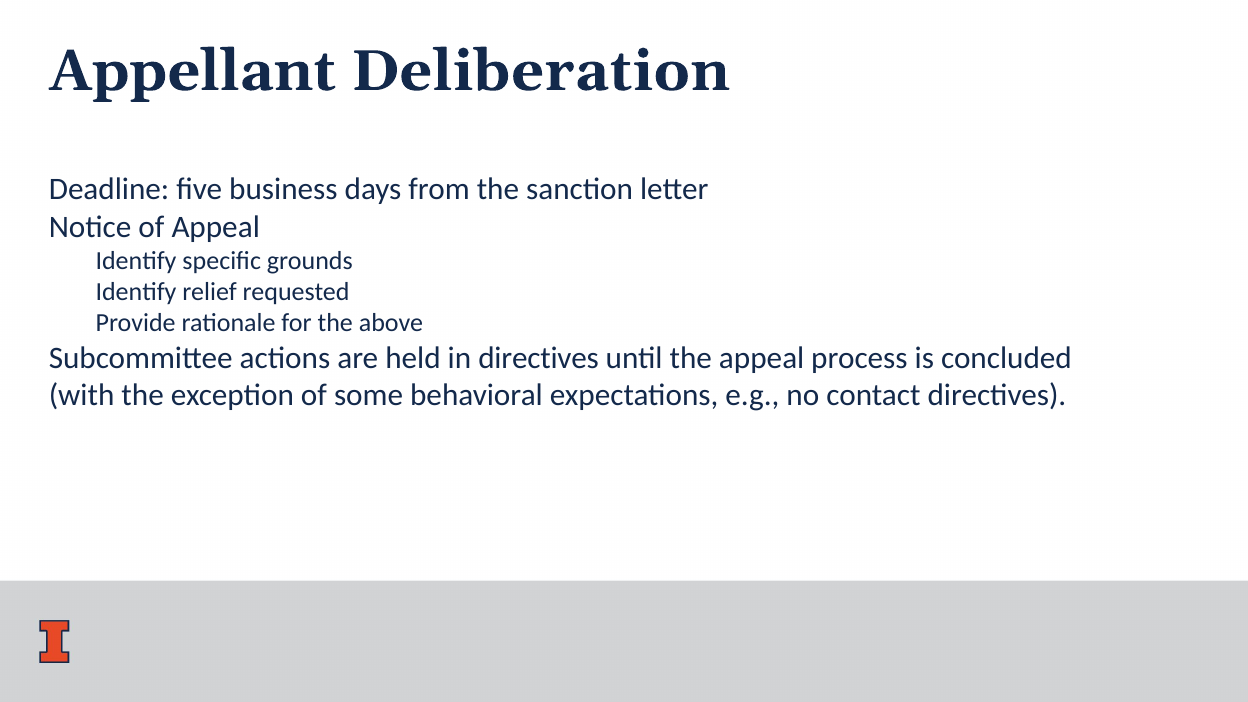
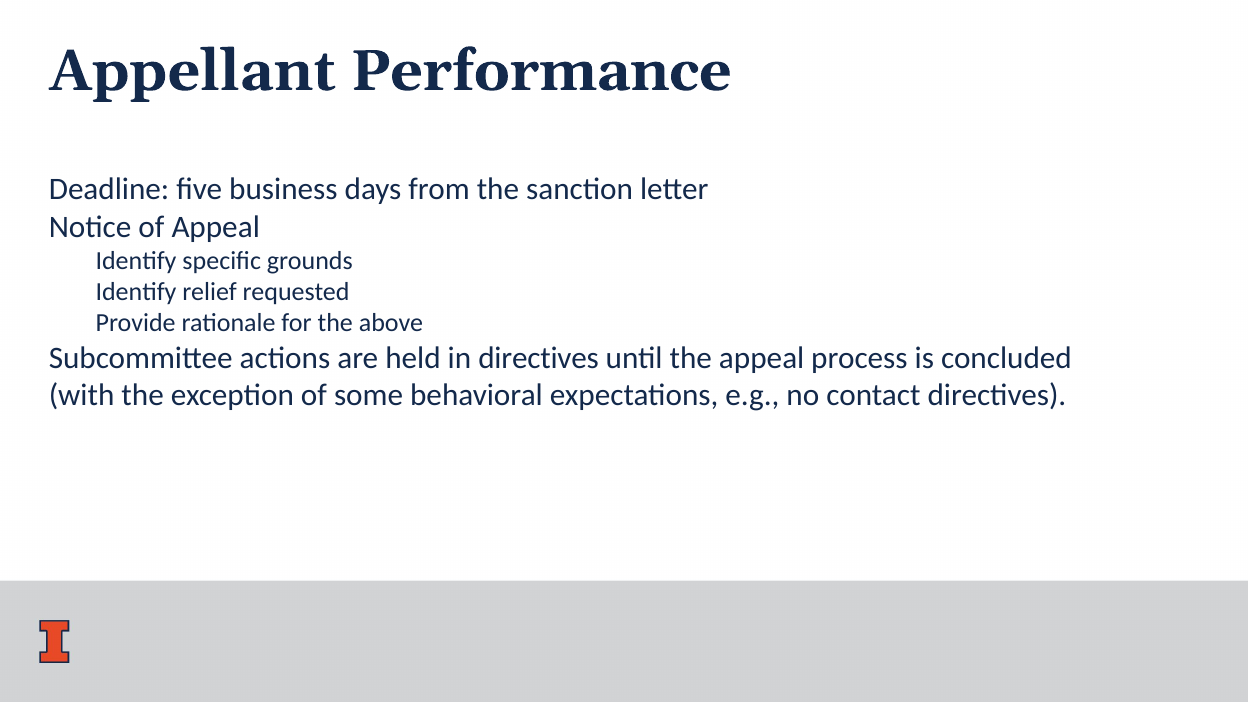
Deliberation: Deliberation -> Performance (541, 71)
